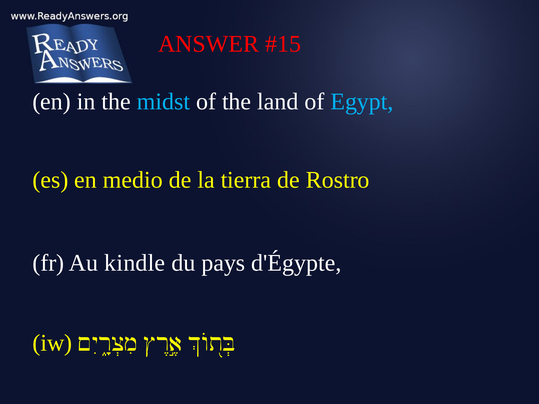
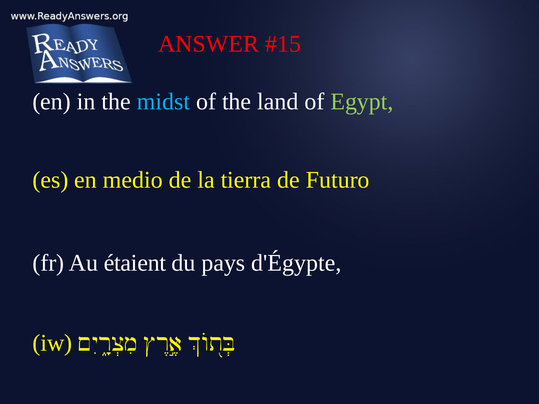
Egypt colour: light blue -> light green (362, 102)
Rostro: Rostro -> Futuro (338, 180)
kindle: kindle -> étaient (135, 263)
